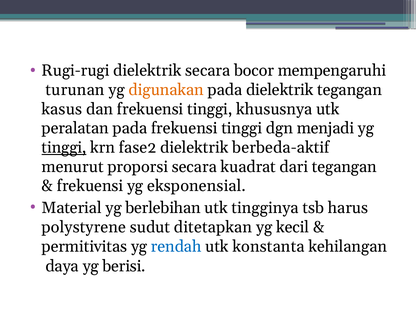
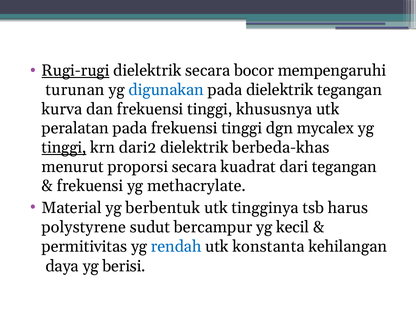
Rugi-rugi underline: none -> present (76, 71)
digunakan colour: orange -> blue (166, 90)
kasus: kasus -> kurva (62, 109)
menjadi: menjadi -> mycalex (325, 128)
fase2: fase2 -> dari2 (138, 147)
berbeda-aktif: berbeda-aktif -> berbeda-khas (281, 147)
eksponensial: eksponensial -> methacrylate (197, 186)
berlebihan: berlebihan -> berbentuk (163, 208)
ditetapkan: ditetapkan -> bercampur (213, 227)
